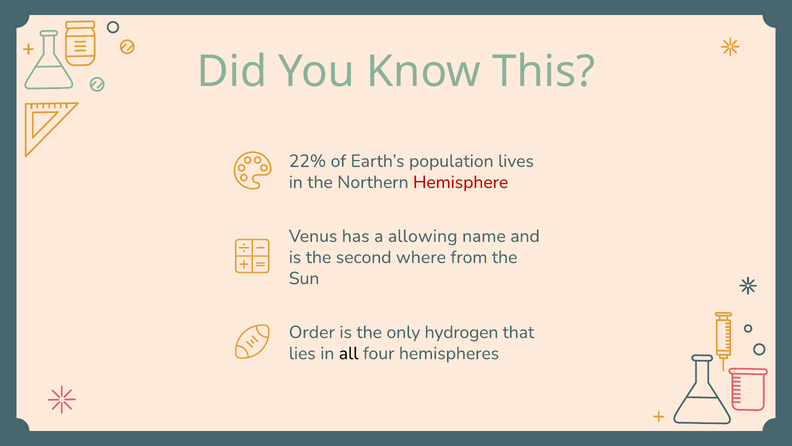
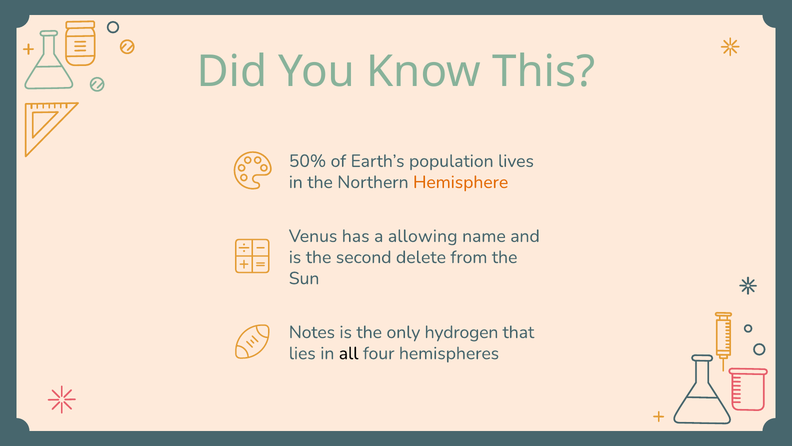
22%: 22% -> 50% (308, 161)
Hemisphere colour: red -> orange (461, 182)
where: where -> delete (421, 257)
Order: Order -> Notes (312, 332)
